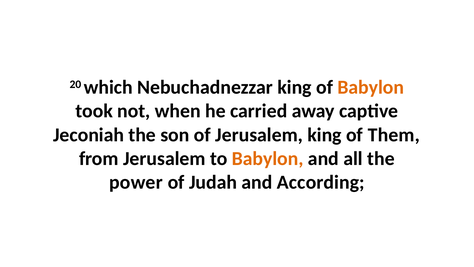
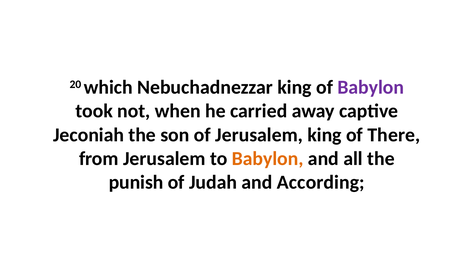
Babylon colour: orange -> purple (371, 87)
Them: Them -> There (394, 135)
power: power -> punish (136, 182)
